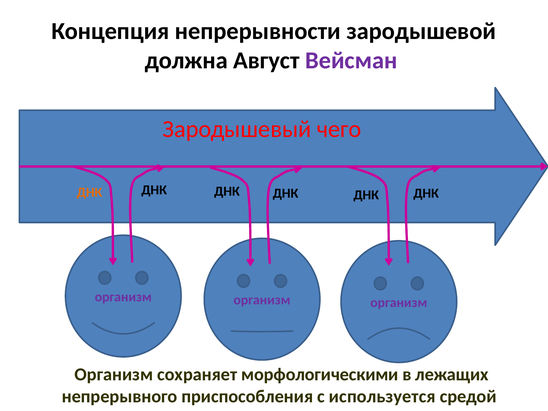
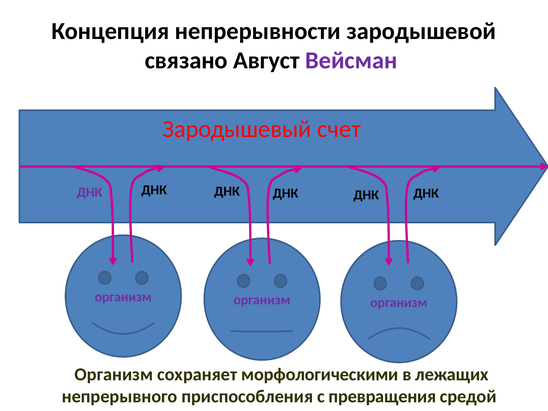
должна: должна -> связано (186, 60)
чего: чего -> счет (339, 129)
ДНК colour: orange -> purple (90, 192)
используется: используется -> превращения (382, 396)
